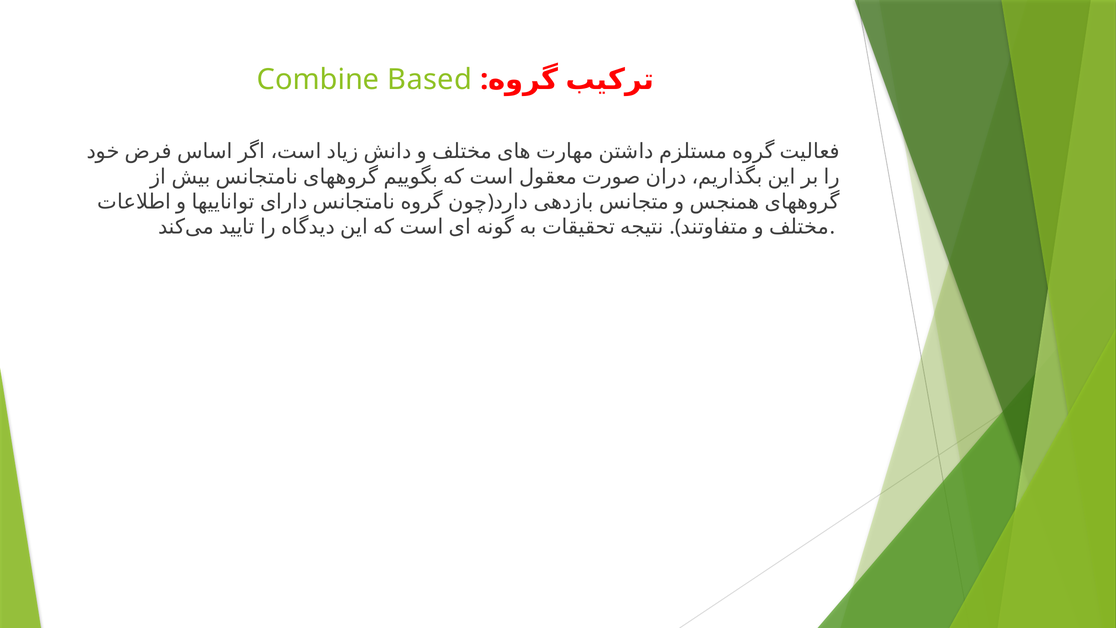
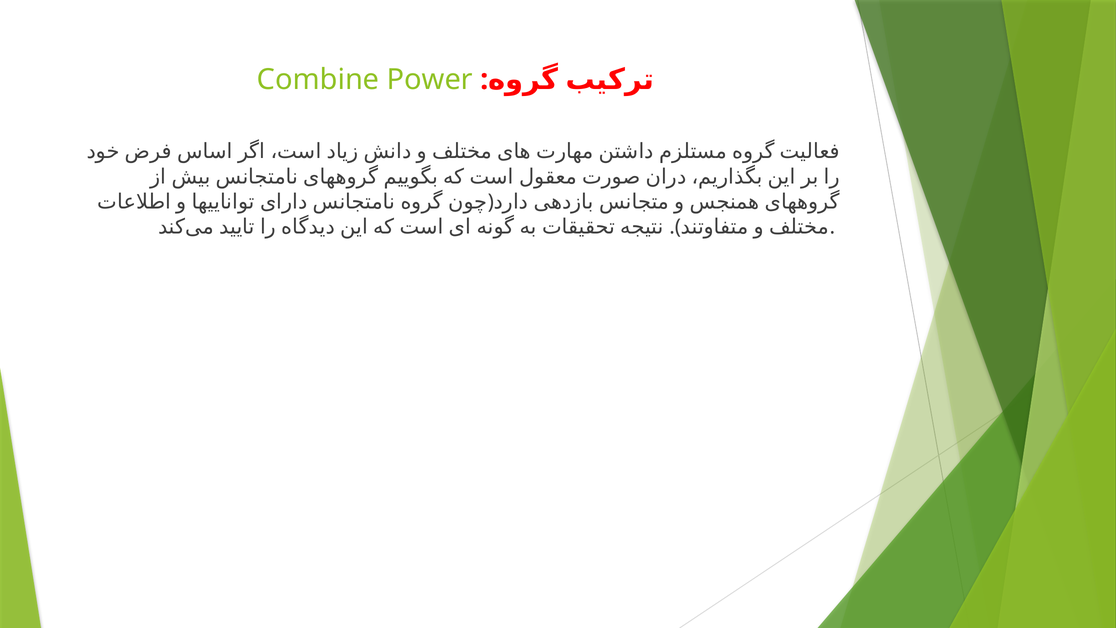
Based: Based -> Power (430, 79)
